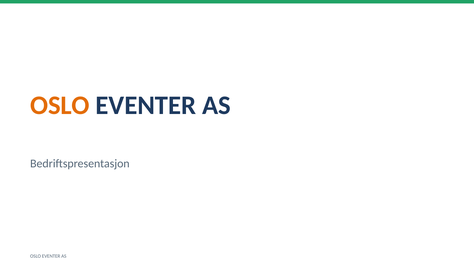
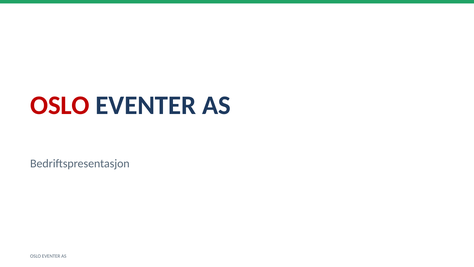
OSLO colour: orange -> red (60, 105)
